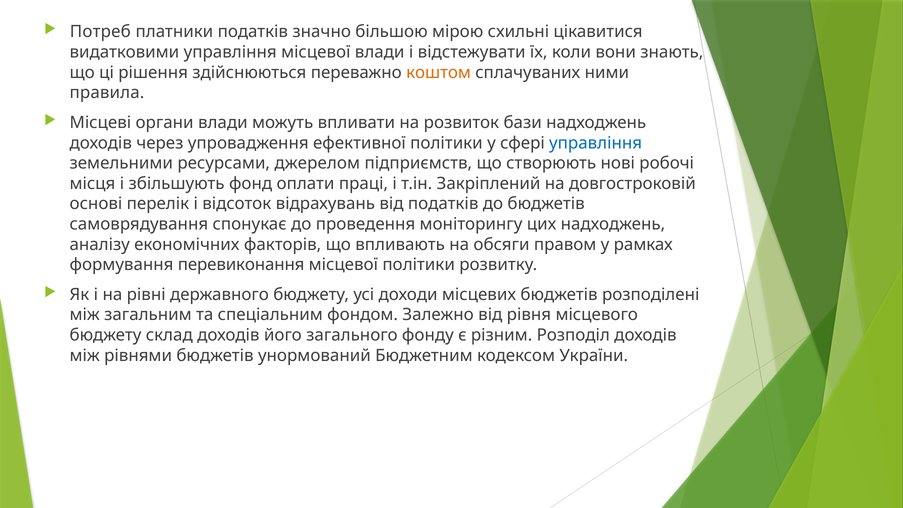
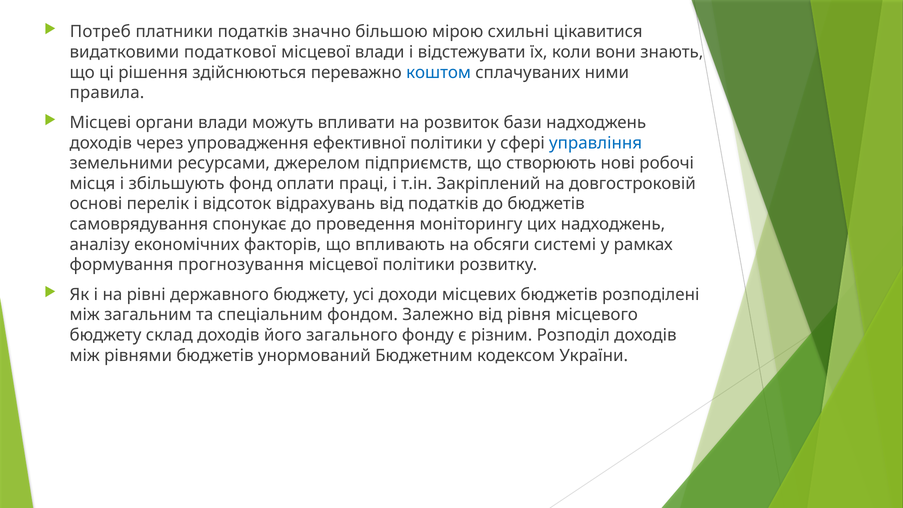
видатковими управління: управління -> податкової (230, 52)
коштом colour: orange -> blue (439, 73)
правом: правом -> системі (565, 244)
перевиконання: перевиконання -> прогнозування (241, 265)
